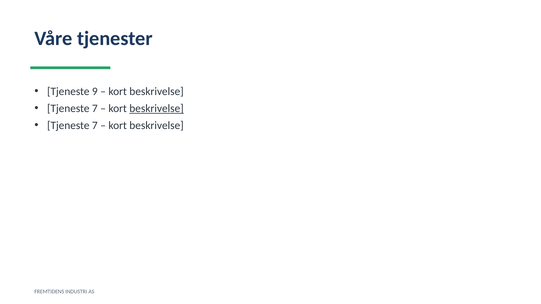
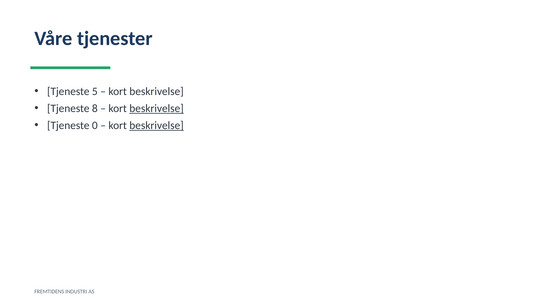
9: 9 -> 5 (95, 92)
7: 7 -> 8 (95, 109)
7: 7 -> 0 (95, 125)
beskrivelse underline: none -> present (157, 125)
